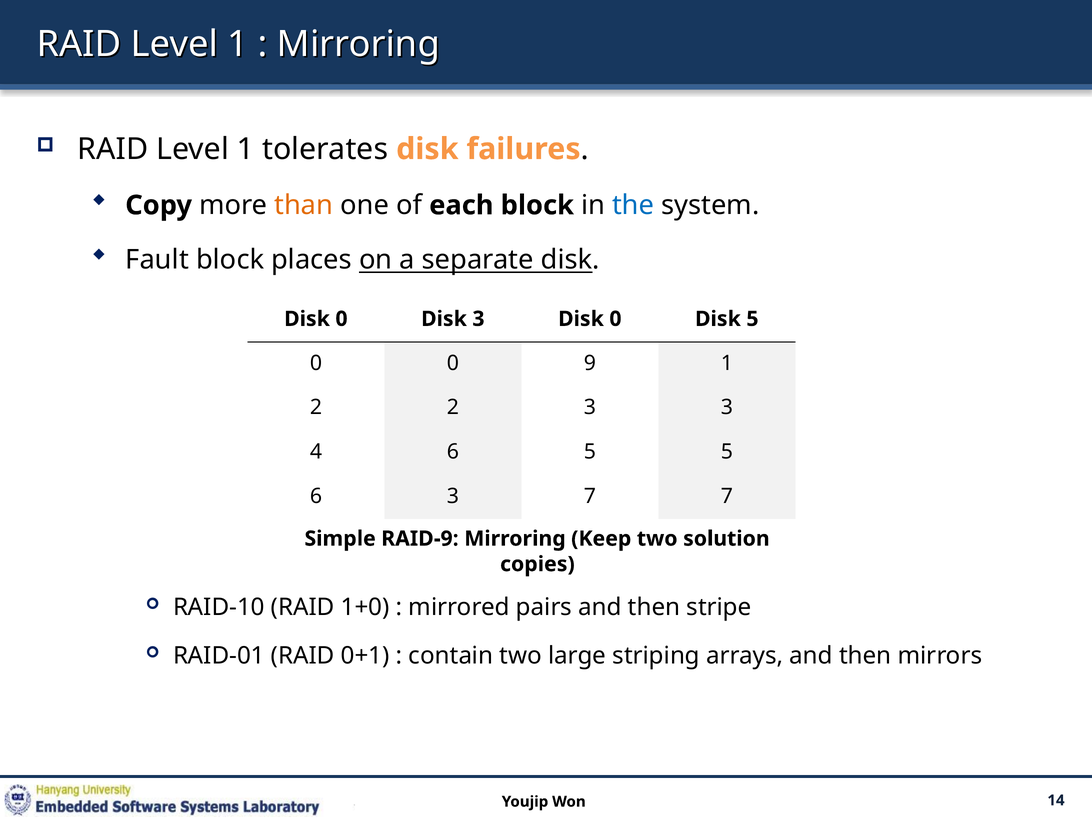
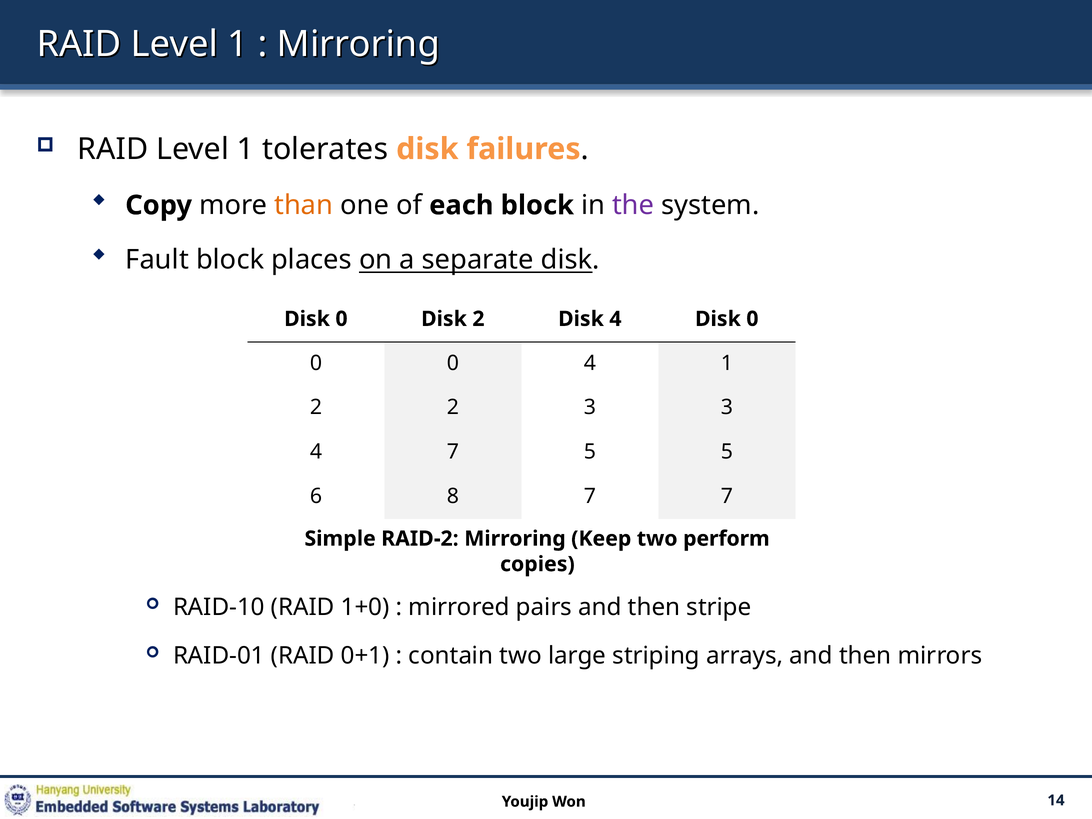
the colour: blue -> purple (633, 205)
Disk 3: 3 -> 2 (478, 319)
0: 0 -> 4 (615, 319)
5: 5 -> 0 (752, 319)
0 9: 9 -> 4 (590, 363)
4 6: 6 -> 7 (453, 452)
6 3: 3 -> 8 (453, 496)
RAID-9: RAID-9 -> RAID-2 (420, 539)
solution: solution -> perform (726, 539)
